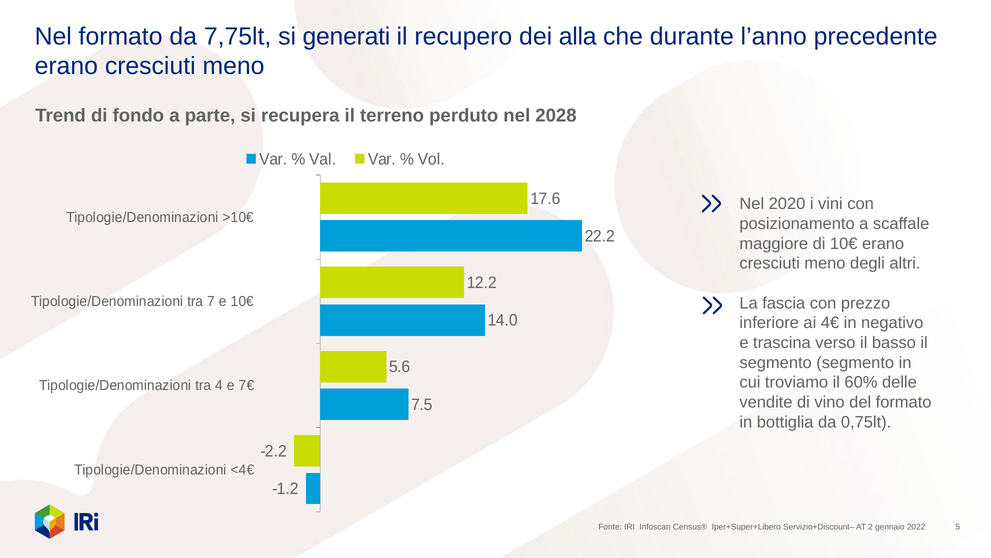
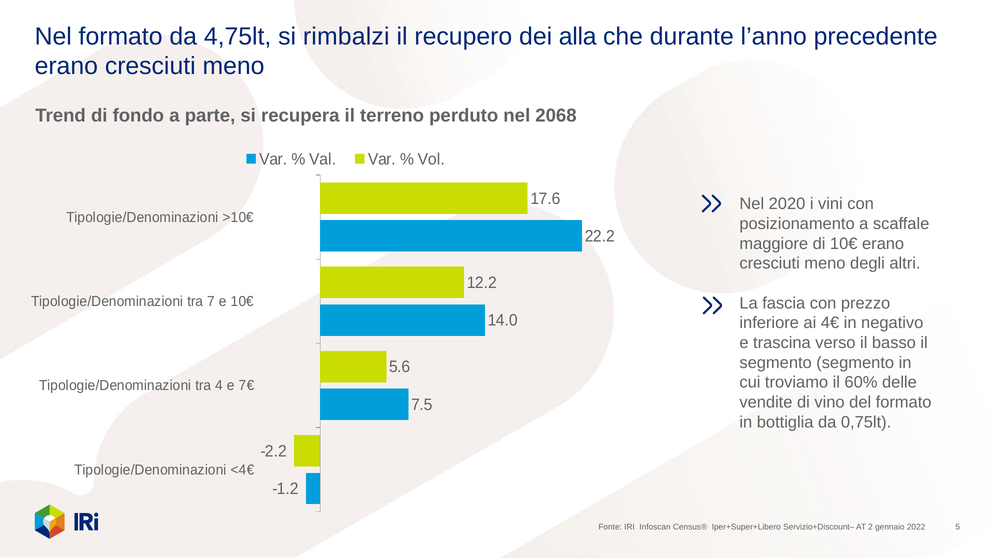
7,75lt: 7,75lt -> 4,75lt (238, 36)
generati: generati -> rimbalzi (346, 36)
2028: 2028 -> 2068 (556, 115)
